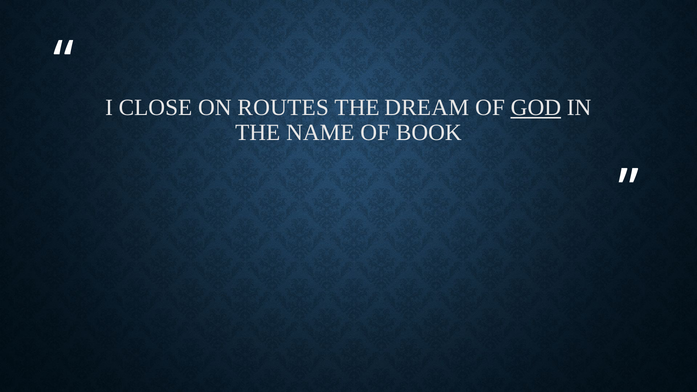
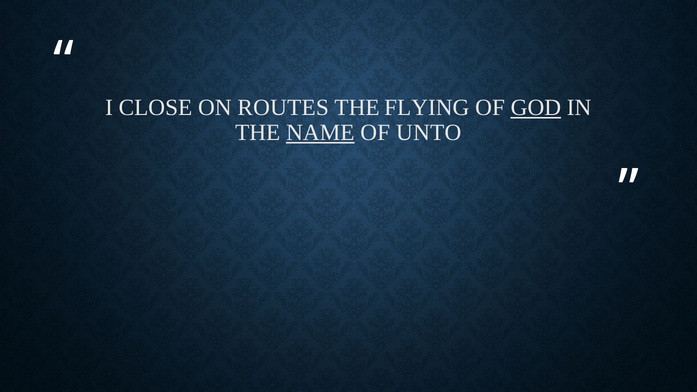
DREAM: DREAM -> FLYING (427, 108)
NAME underline: none -> present (320, 133)
BOOK: BOOK -> UNTO (429, 133)
